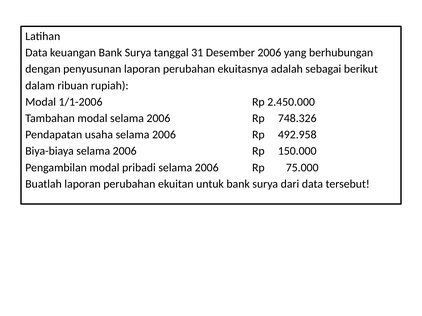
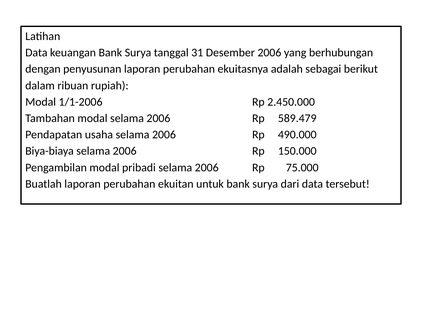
748.326: 748.326 -> 589.479 (297, 119)
492.958: 492.958 -> 490.000 (297, 135)
